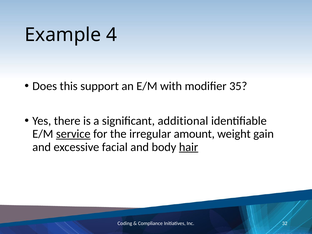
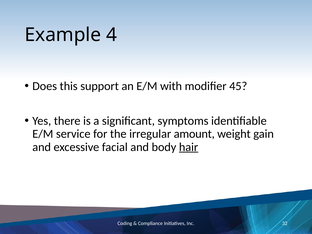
35: 35 -> 45 (238, 86)
additional: additional -> symptoms (183, 121)
service underline: present -> none (73, 134)
